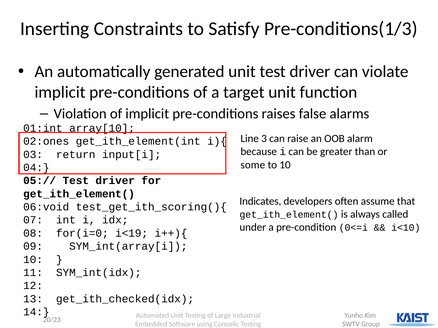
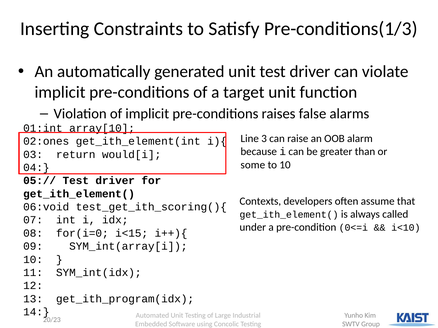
input[i: input[i -> would[i (132, 155)
Indicates: Indicates -> Contexts (260, 201)
i<19: i<19 -> i<15 (132, 234)
get_ith_checked(idx: get_ith_checked(idx -> get_ith_program(idx (125, 299)
